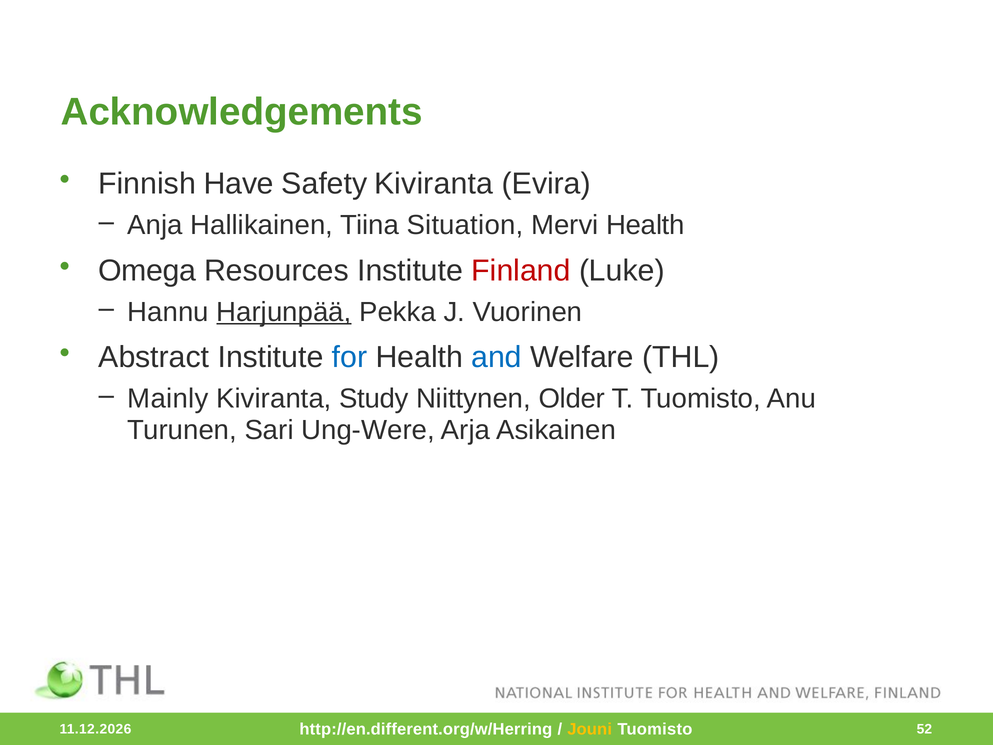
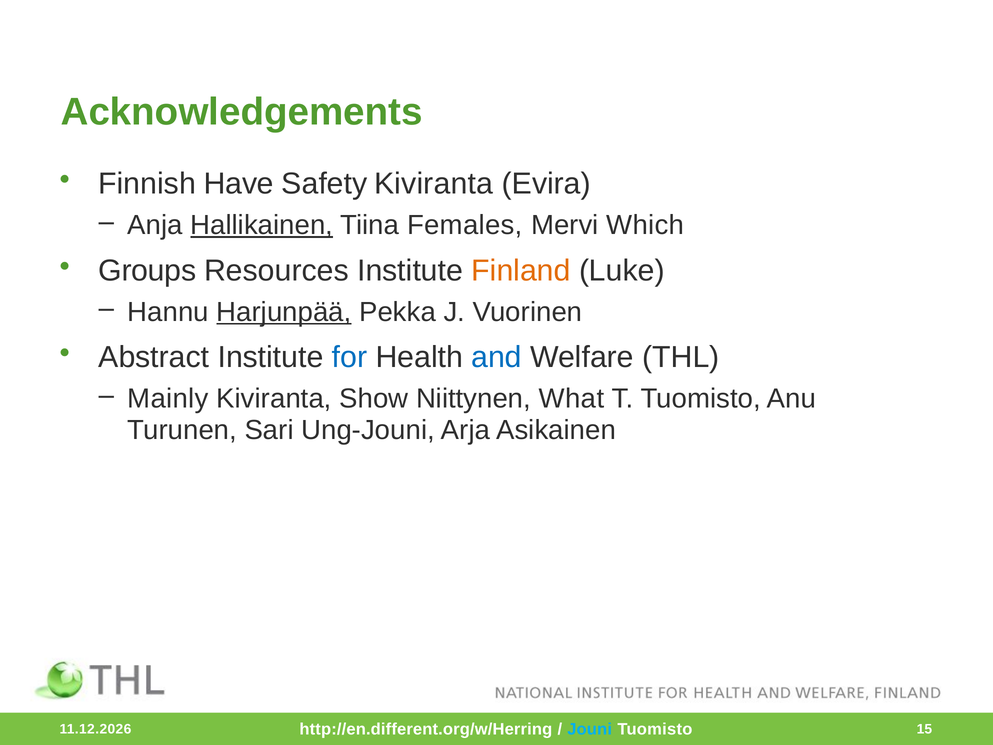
Hallikainen underline: none -> present (262, 225)
Situation: Situation -> Females (465, 225)
Mervi Health: Health -> Which (645, 225)
Omega: Omega -> Groups (147, 271)
Finland colour: red -> orange (521, 271)
Study: Study -> Show (374, 399)
Older: Older -> What (572, 399)
Ung-Were: Ung-Were -> Ung-Jouni (368, 430)
Jouni colour: yellow -> light blue (590, 729)
52: 52 -> 15 (924, 729)
